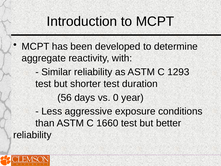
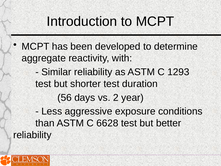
0: 0 -> 2 (116, 97)
1660: 1660 -> 6628 (107, 123)
